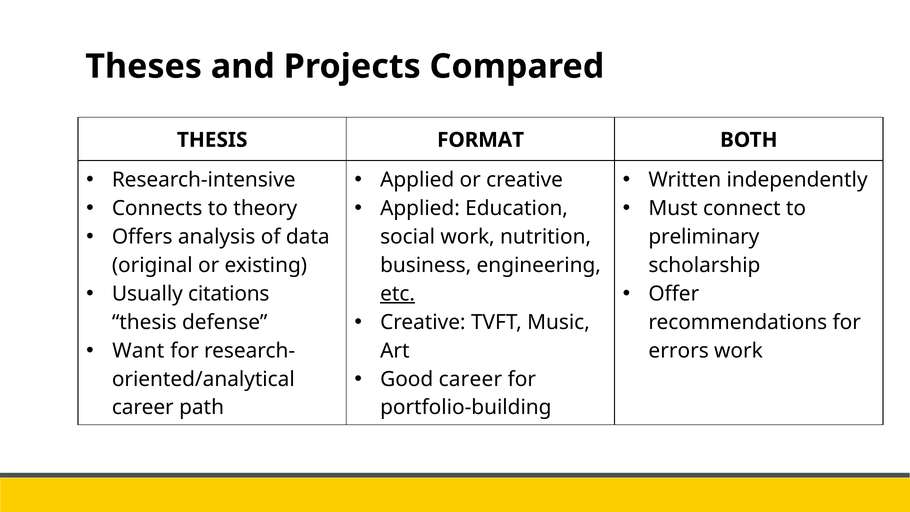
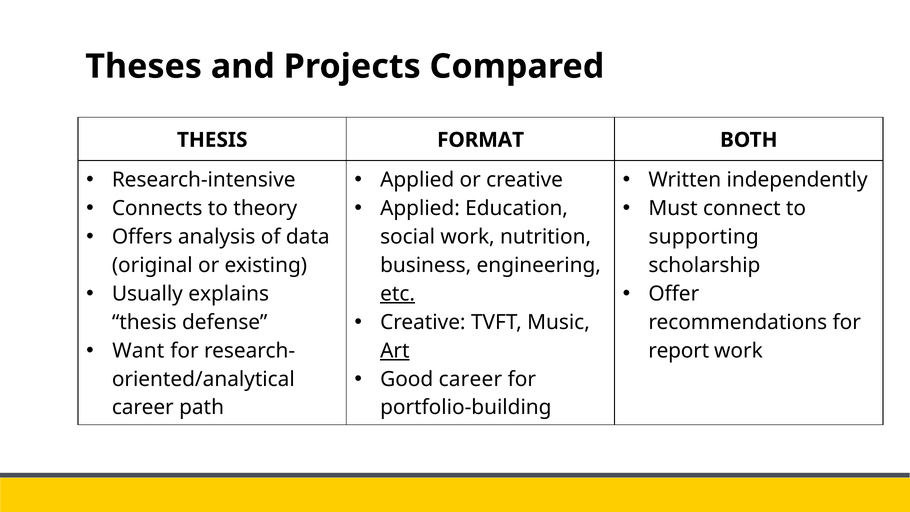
preliminary: preliminary -> supporting (704, 237)
citations: citations -> explains (229, 294)
Art underline: none -> present (395, 351)
errors: errors -> report (679, 351)
